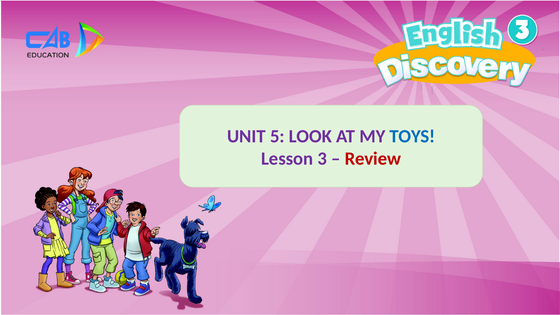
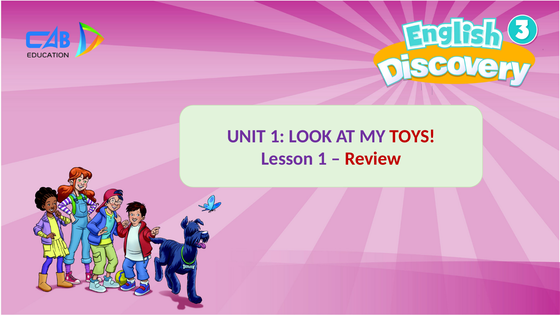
UNIT 5: 5 -> 1 (277, 136)
TOYS colour: blue -> red (412, 136)
Lesson 3: 3 -> 1 (322, 159)
